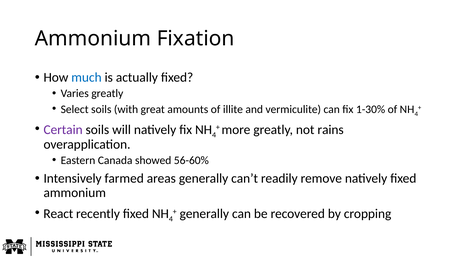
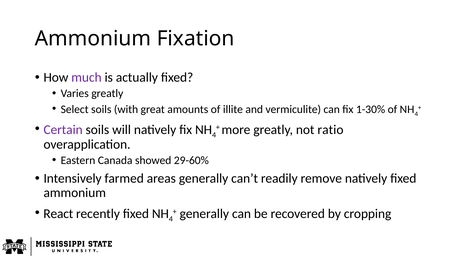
much colour: blue -> purple (86, 77)
rains: rains -> ratio (331, 129)
56-60%: 56-60% -> 29-60% (191, 160)
